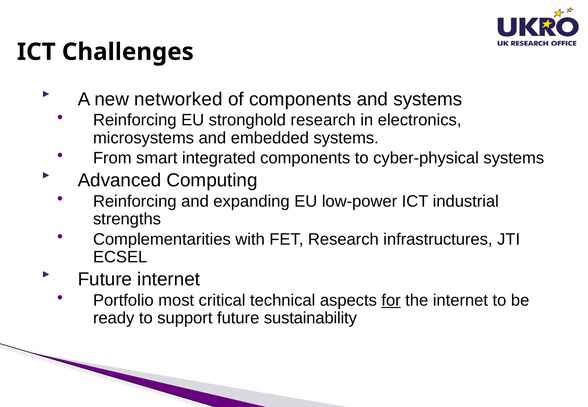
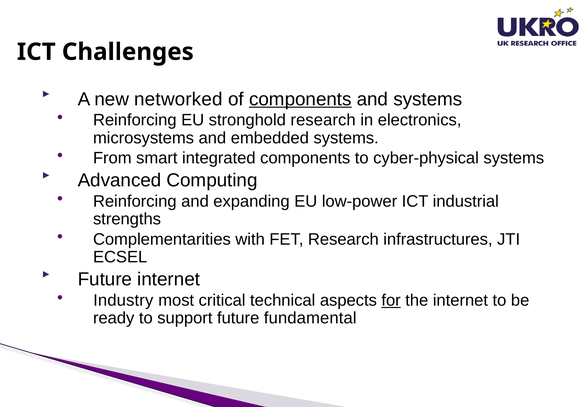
components underline: none -> present (300, 99)
Portfolio: Portfolio -> Industry (123, 300)
sustainability: sustainability -> fundamental (310, 318)
